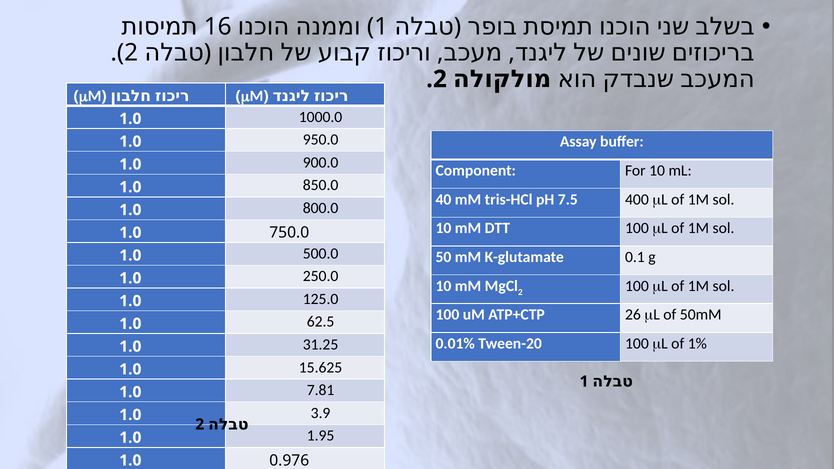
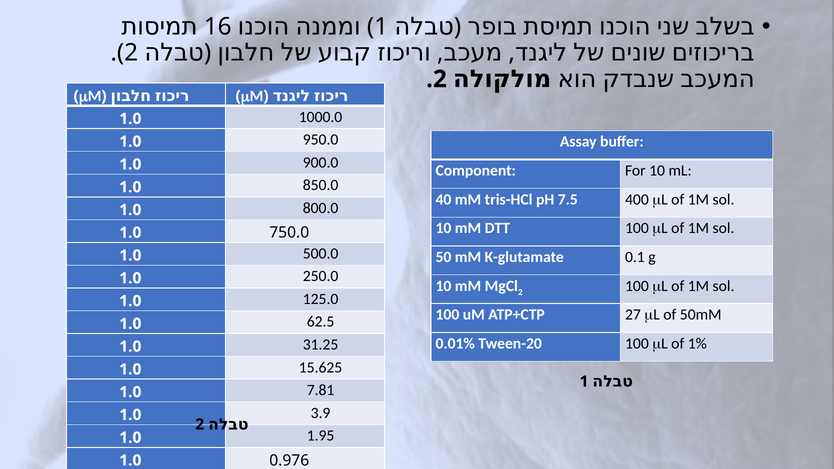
26: 26 -> 27 (633, 315)
